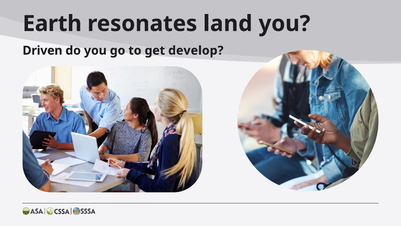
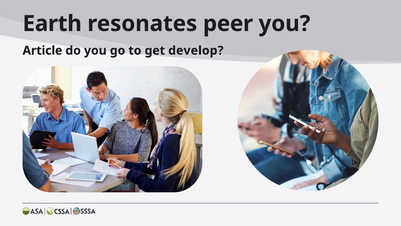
land: land -> peer (228, 24)
Driven: Driven -> Article (42, 50)
